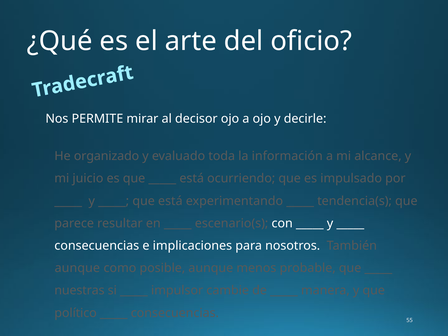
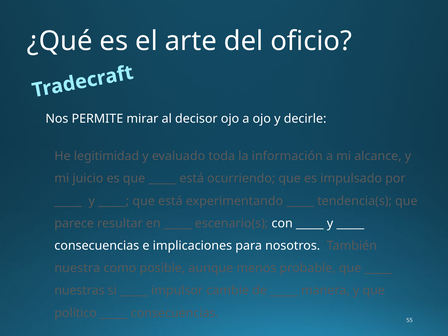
organizado: organizado -> legitimidad (107, 156)
aunque: aunque -> nuestra (77, 268)
